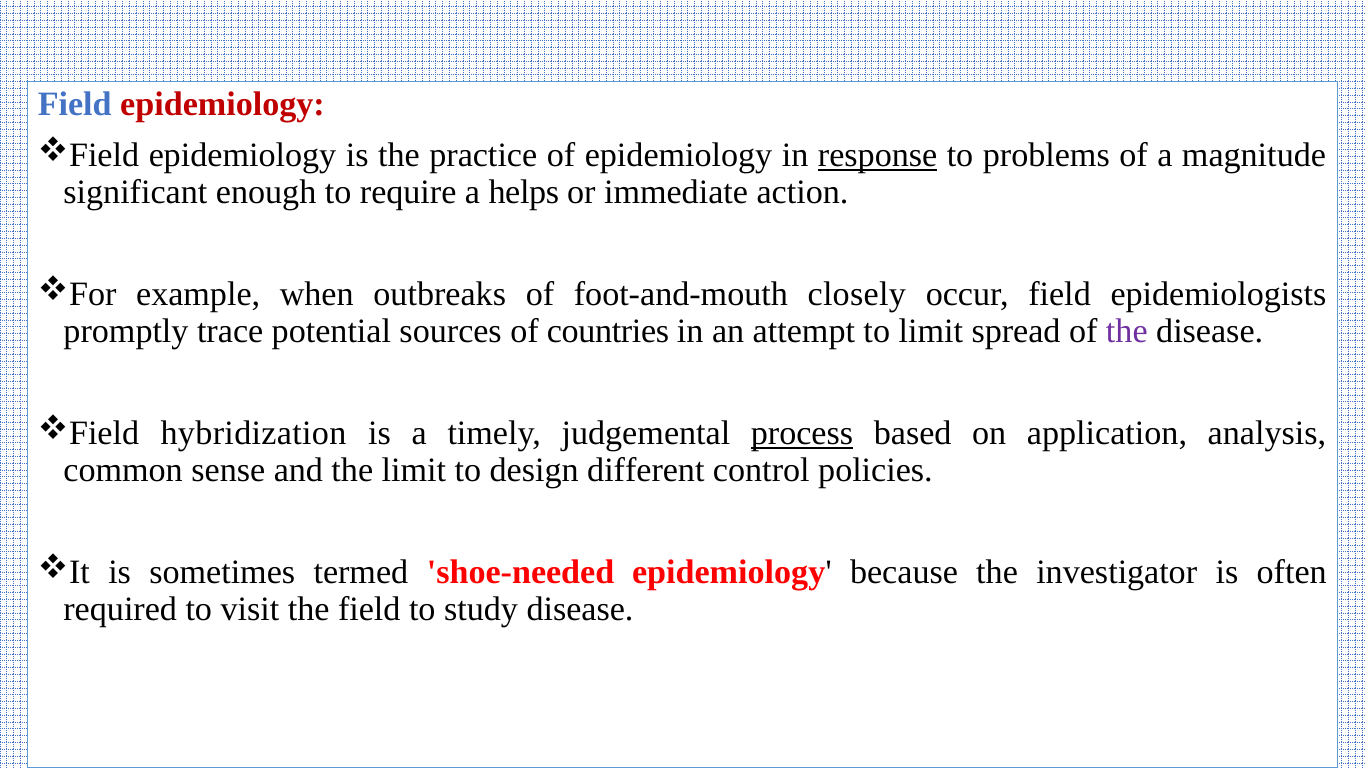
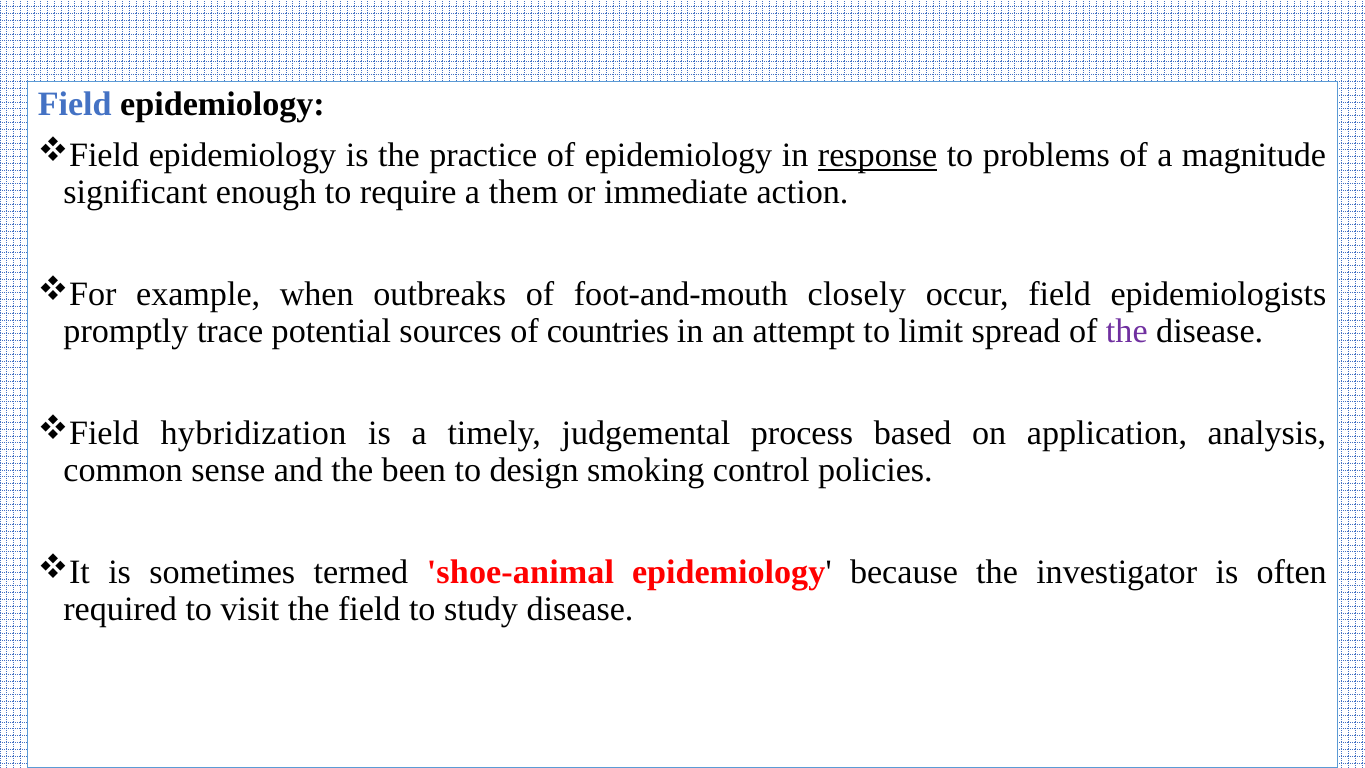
epidemiology colour: red -> black (223, 105)
helps: helps -> them (523, 192)
process underline: present -> none (802, 434)
the limit: limit -> been (414, 470)
different: different -> smoking (646, 470)
shoe-needed: shoe-needed -> shoe-animal (521, 573)
